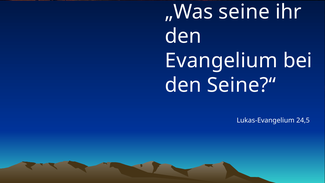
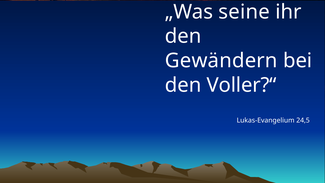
Evangelium: Evangelium -> Gewändern (221, 61)
Seine?“: Seine?“ -> Voller?“ (242, 85)
